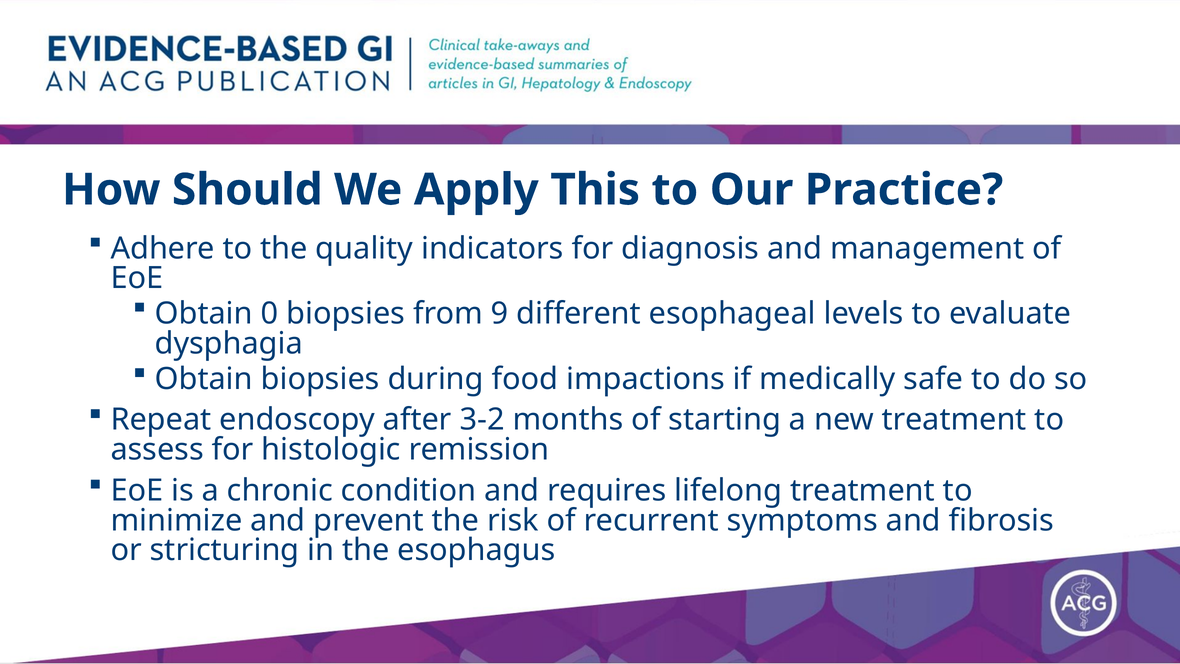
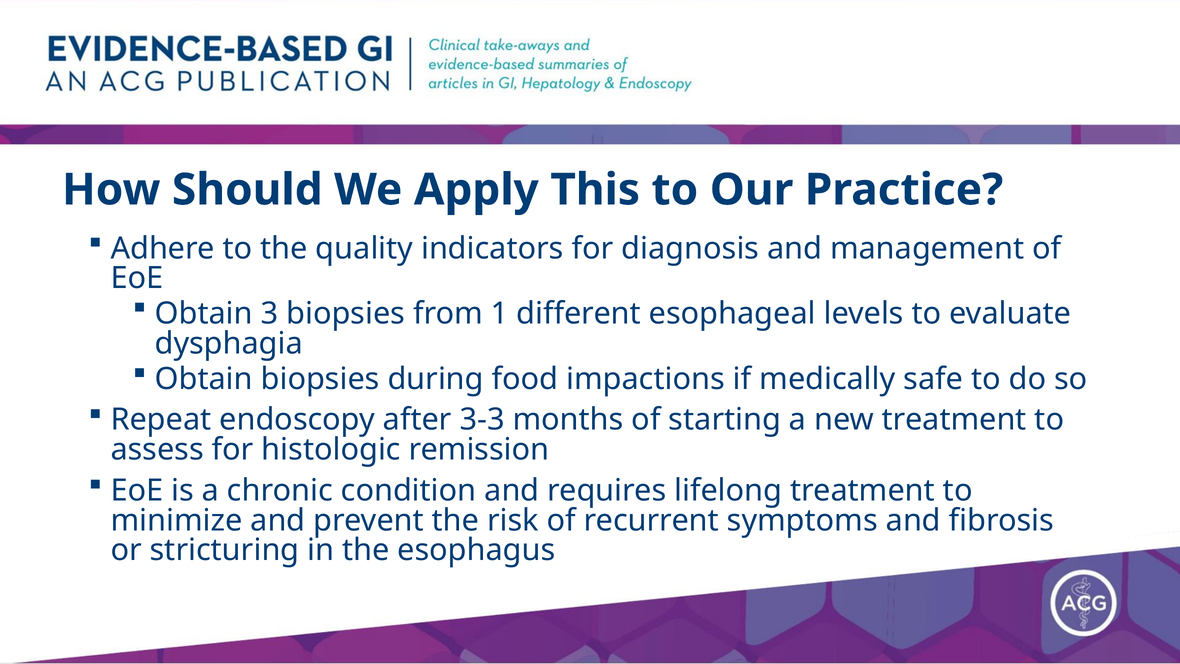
0: 0 -> 3 (270, 314)
9: 9 -> 1 (500, 314)
3-2: 3-2 -> 3-3 (482, 420)
